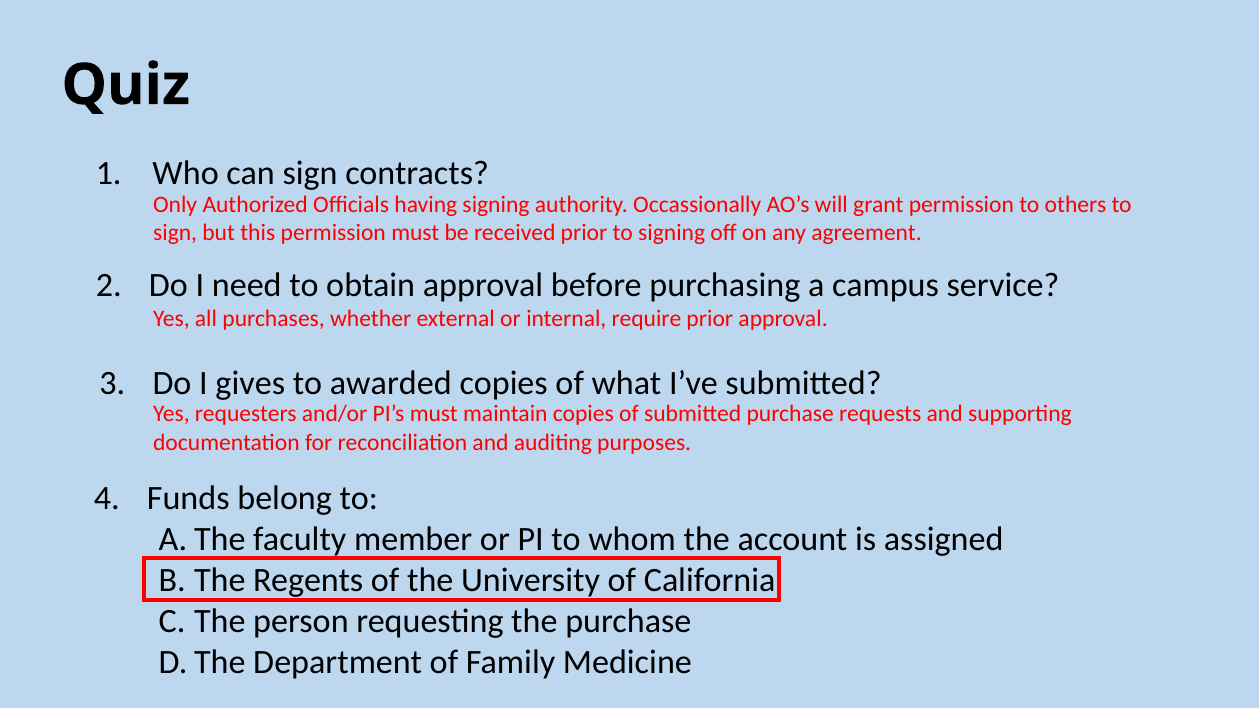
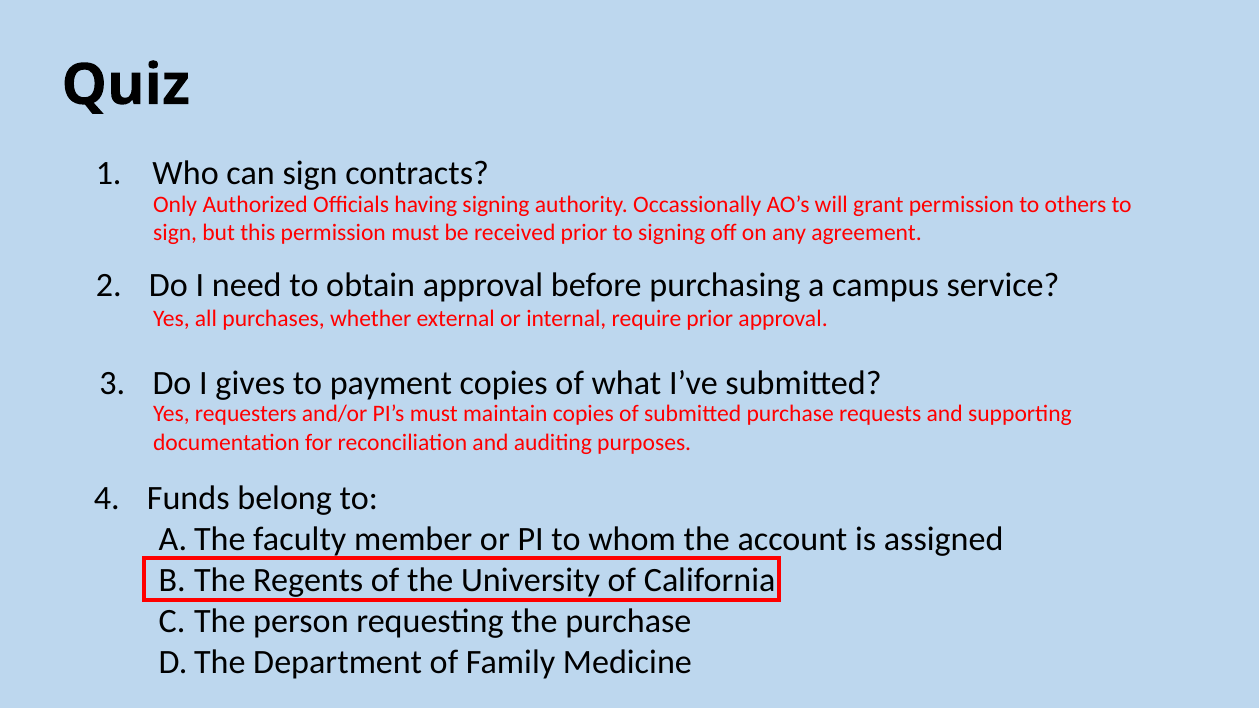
awarded: awarded -> payment (391, 383)
